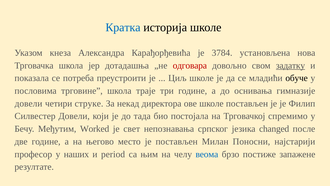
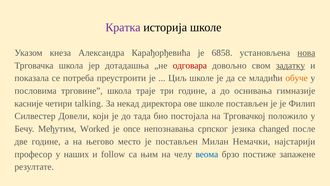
Кратка colour: blue -> purple (123, 27)
3784: 3784 -> 6858 (222, 53)
нова underline: none -> present (306, 53)
обуче colour: black -> orange (297, 78)
довели: довели -> касније (29, 103)
струке: струке -> talking (89, 103)
спремимо: спремимо -> положило (288, 116)
свет: свет -> once (132, 129)
Поносни: Поносни -> Немачки (251, 141)
period: period -> follow (113, 154)
